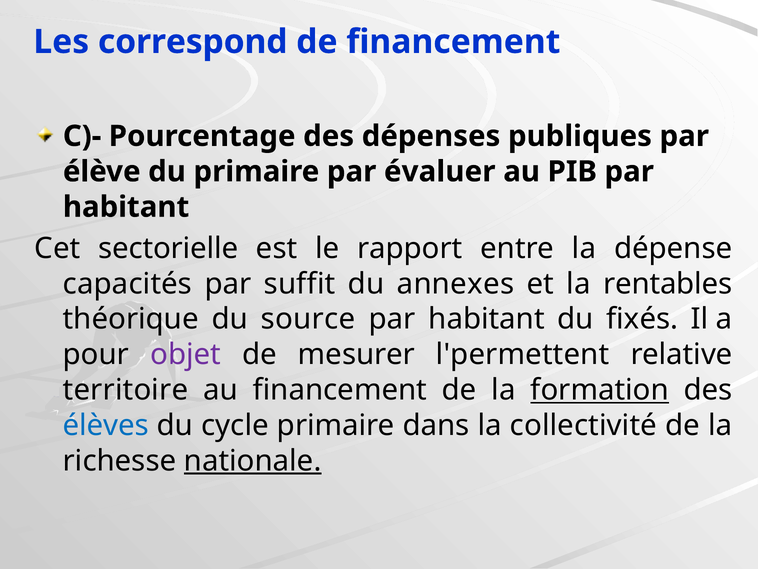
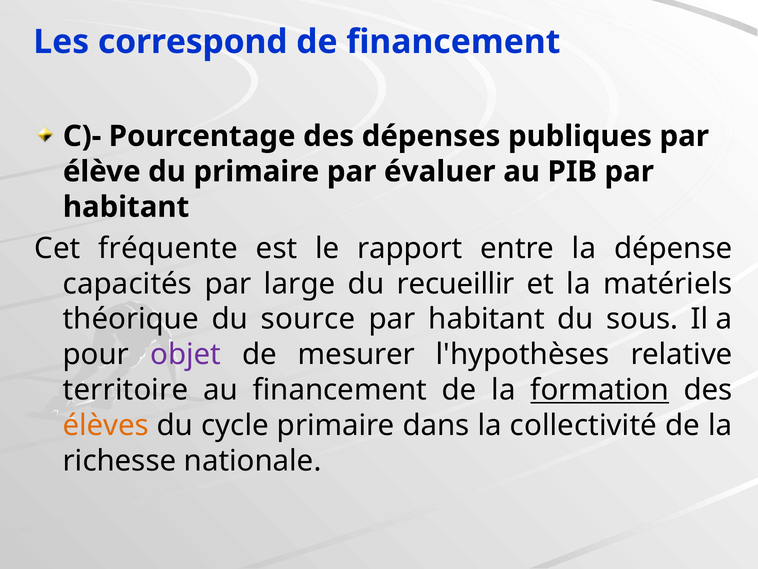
sectorielle: sectorielle -> fréquente (168, 248)
suffit: suffit -> large (300, 284)
annexes: annexes -> recueillir (456, 284)
rentables: rentables -> matériels (668, 284)
fixés: fixés -> sous (642, 319)
l'permettent: l'permettent -> l'hypothèses (523, 354)
élèves colour: blue -> orange (106, 425)
nationale underline: present -> none (253, 460)
